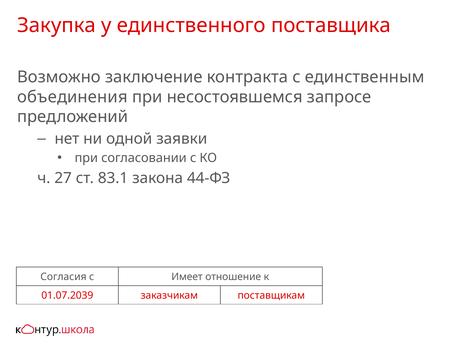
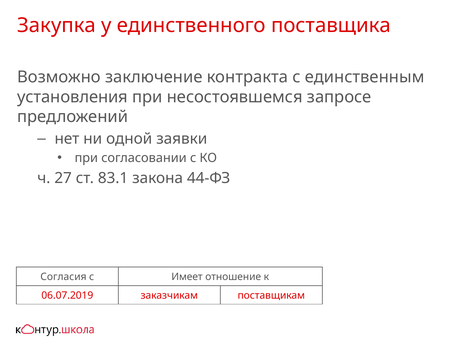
объединения: объединения -> установления (73, 97)
01.07.2039: 01.07.2039 -> 06.07.2019 (67, 296)
